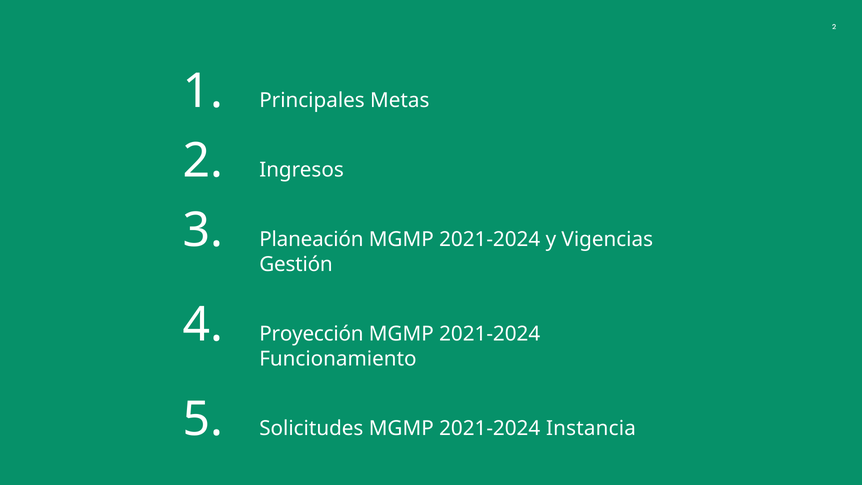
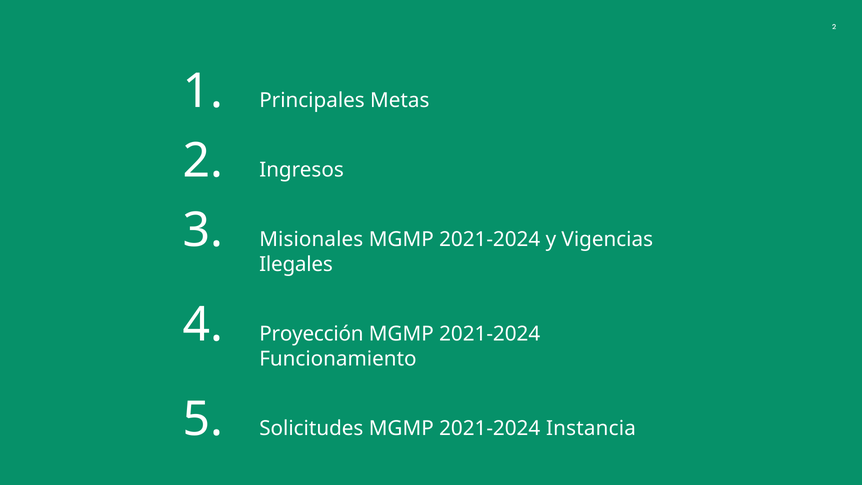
Planeación: Planeación -> Misionales (311, 240)
Gestión: Gestión -> Ilegales (296, 264)
